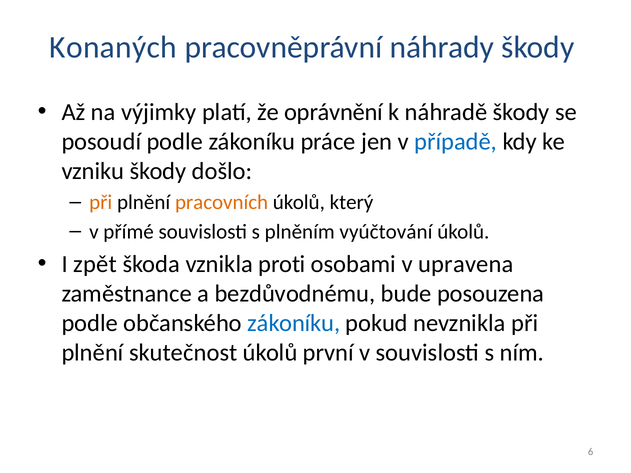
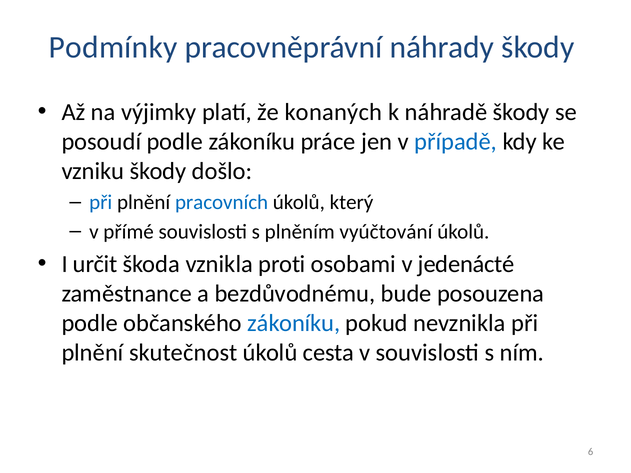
Konaných: Konaných -> Podmínky (113, 47)
oprávnění: oprávnění -> konaných (333, 112)
při colour: orange -> blue (101, 202)
pracovních colour: orange -> blue (222, 202)
zpět: zpět -> určit (95, 264)
upravena: upravena -> jedenácté (466, 264)
první: první -> cesta (329, 353)
